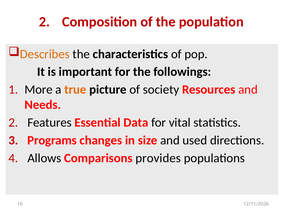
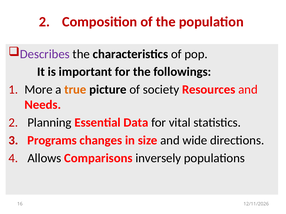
Describes colour: orange -> purple (45, 54)
Features: Features -> Planning (49, 123)
used: used -> wide (195, 141)
provides: provides -> inversely (158, 158)
